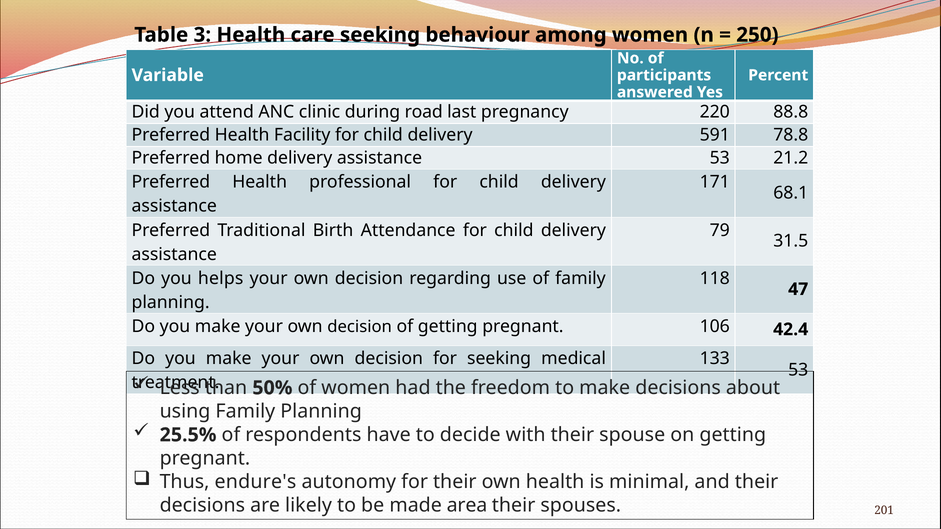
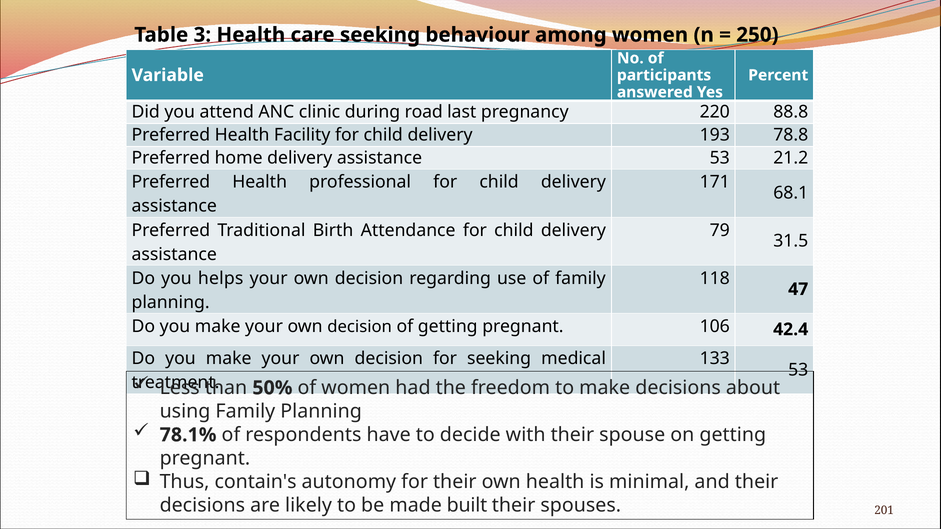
591: 591 -> 193 (715, 135)
25.5%: 25.5% -> 78.1% (188, 435)
endure's: endure's -> contain's (256, 482)
area: area -> built (467, 506)
